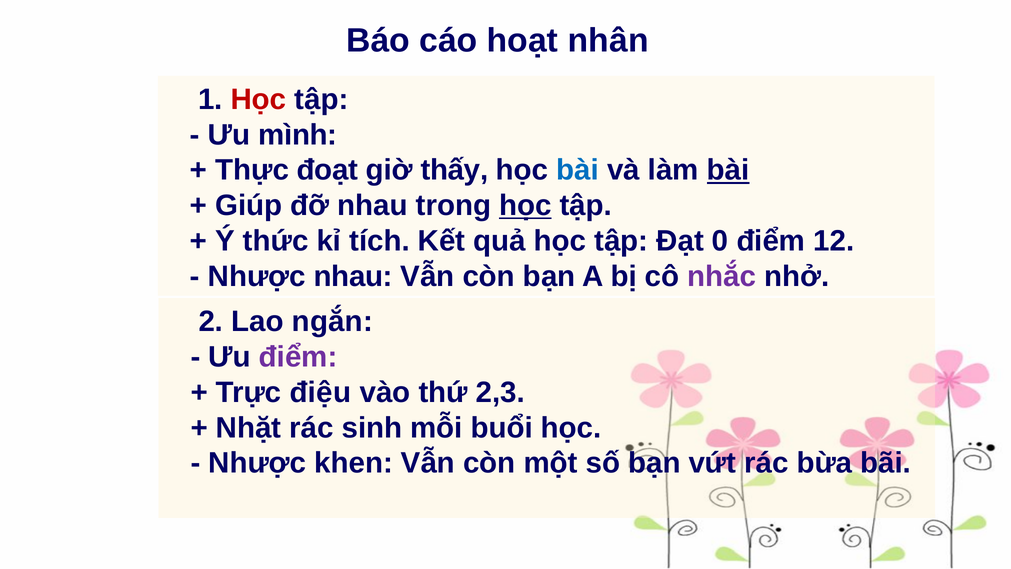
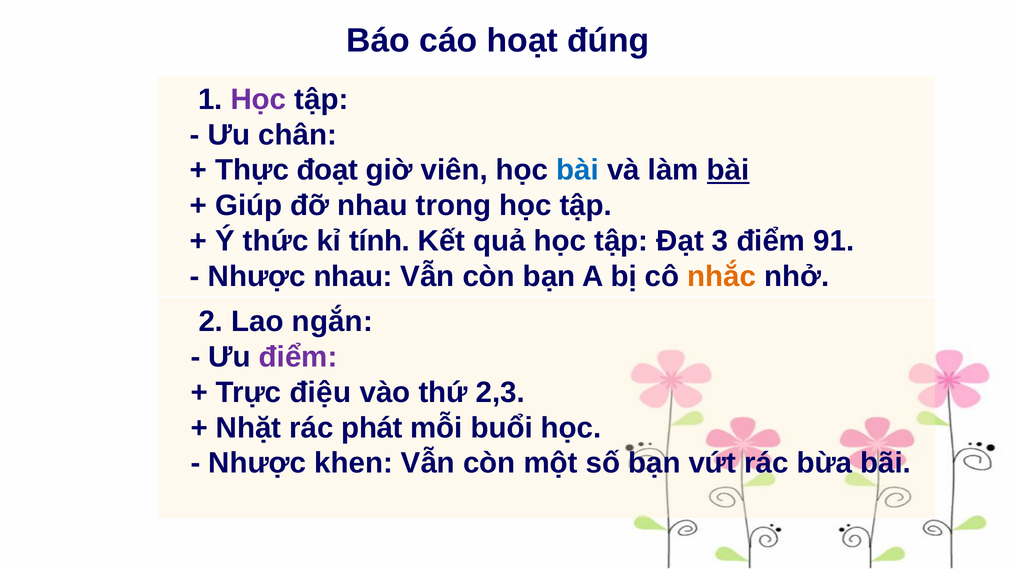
nhân: nhân -> đúng (608, 41)
Học colour: red -> purple (258, 99)
mình: mình -> chân (298, 135)
thấy: thấy -> viên (454, 170)
học underline: present -> none (525, 206)
tích: tích -> tính (380, 241)
0: 0 -> 3 (720, 241)
12: 12 -> 91 (834, 241)
nhắc colour: purple -> orange (722, 276)
sinh: sinh -> phát (372, 428)
